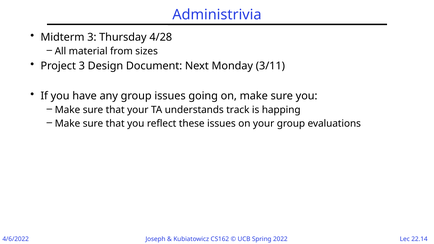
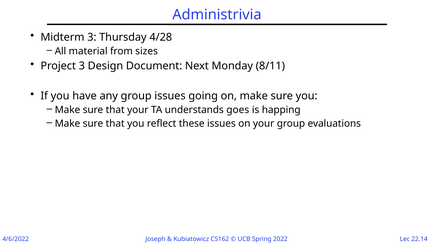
3/11: 3/11 -> 8/11 (270, 66)
track: track -> goes (238, 110)
